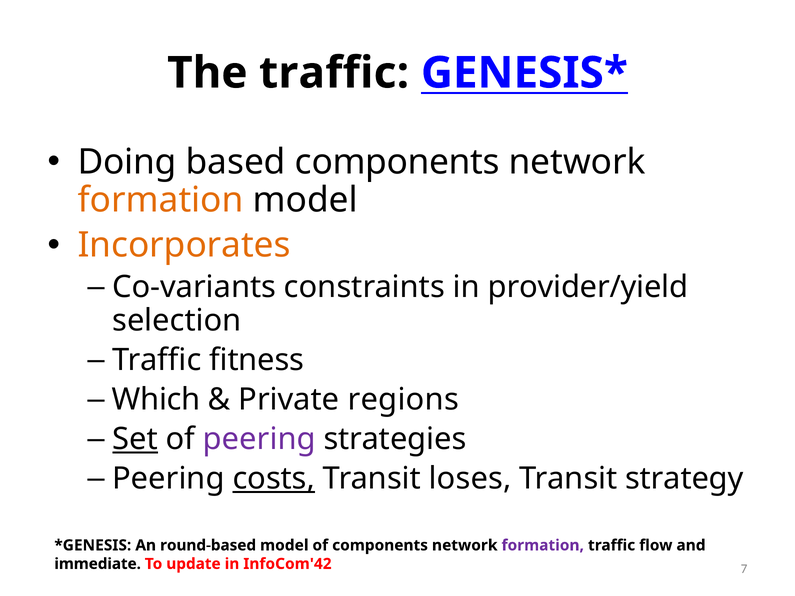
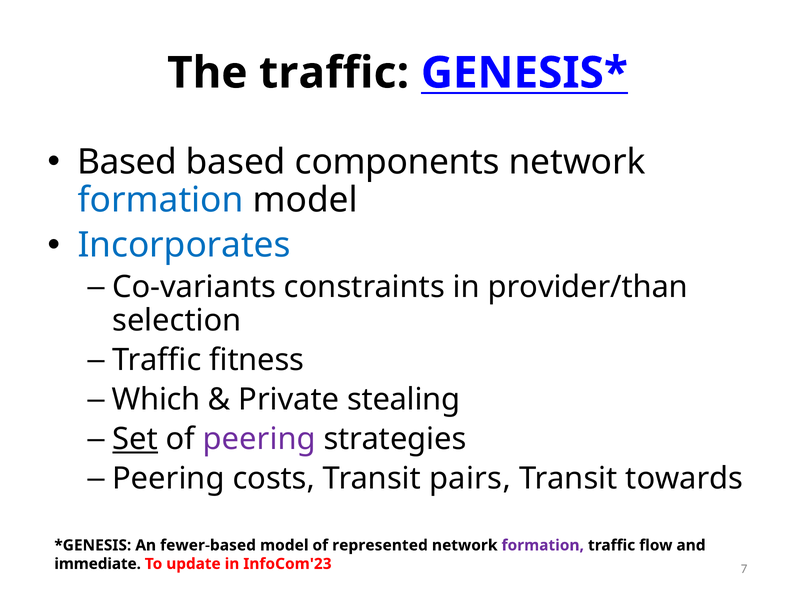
Doing: Doing -> Based (127, 162)
formation colour: orange -> blue (161, 200)
Incorporates colour: orange -> blue (184, 245)
provider/yield: provider/yield -> provider/than (588, 287)
regions: regions -> stealing (404, 400)
costs underline: present -> none (274, 479)
loses: loses -> pairs (470, 479)
strategy: strategy -> towards (684, 479)
round-based: round-based -> fewer-based (208, 546)
of components: components -> represented (380, 546)
InfoCom'42: InfoCom'42 -> InfoCom'23 (287, 564)
